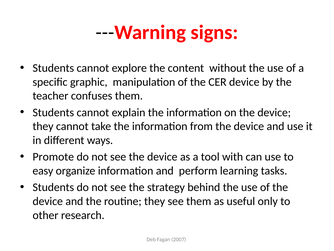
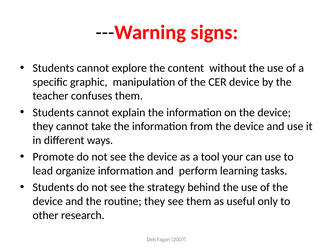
with: with -> your (233, 157)
easy: easy -> lead (43, 170)
